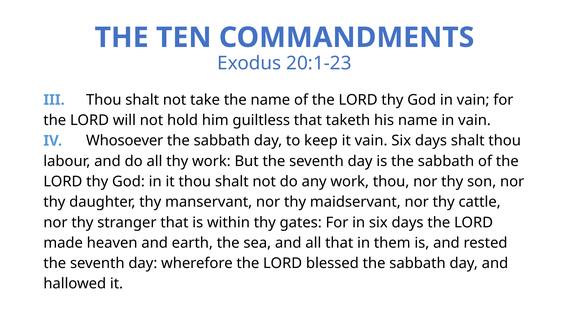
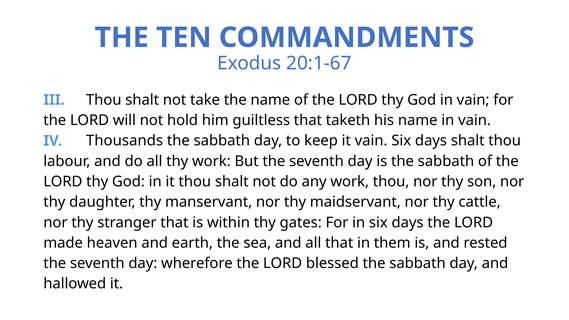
20:1-23: 20:1-23 -> 20:1-67 (319, 63)
Whosoever: Whosoever -> Thousands (125, 141)
